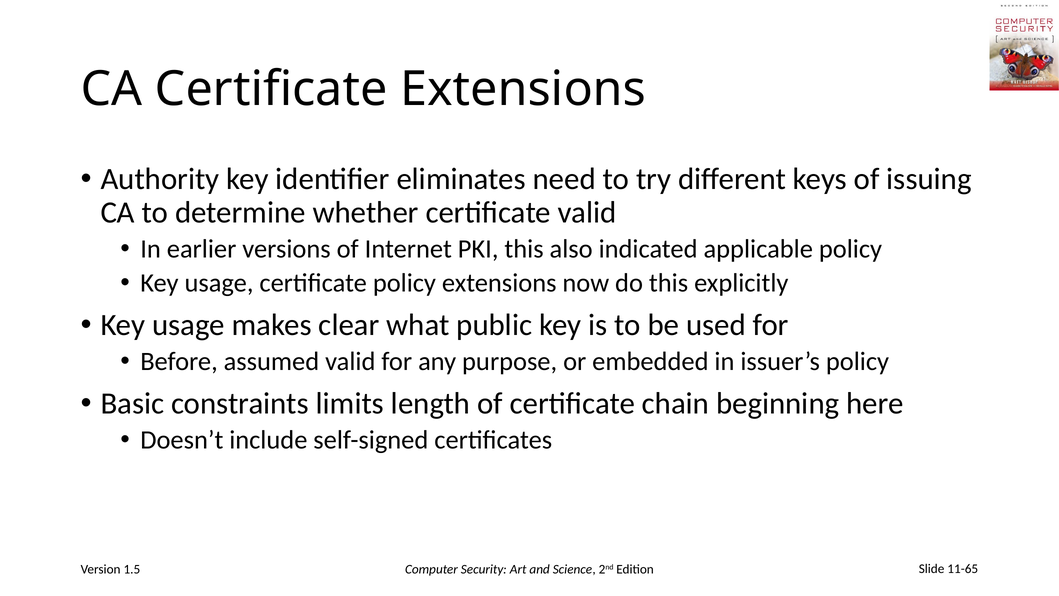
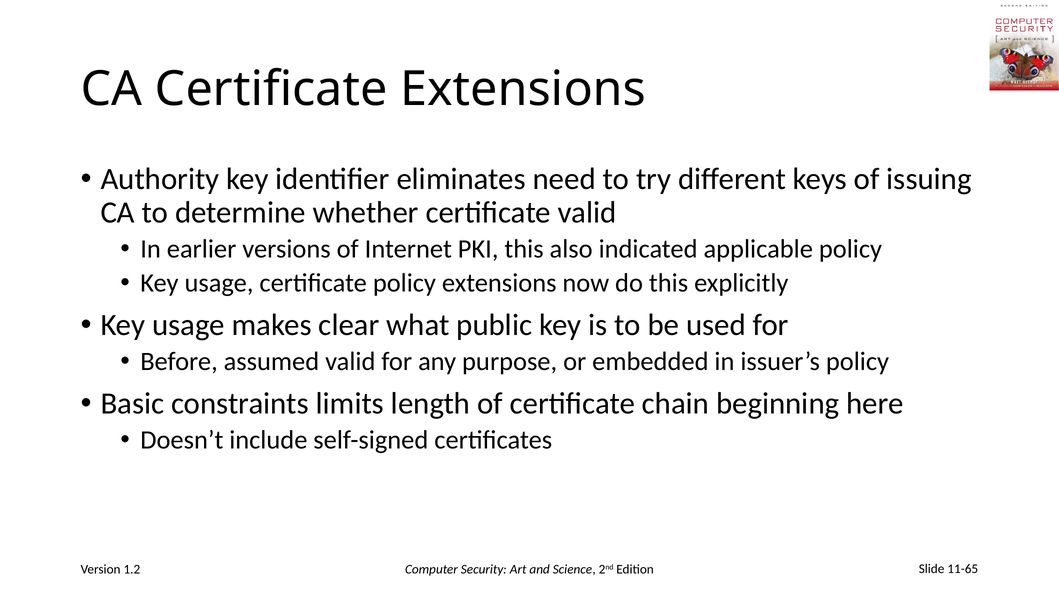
1.5: 1.5 -> 1.2 (132, 569)
